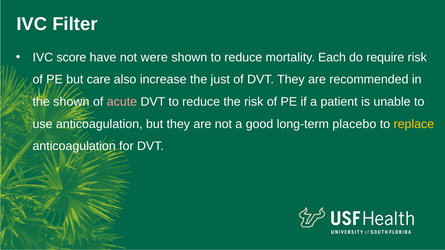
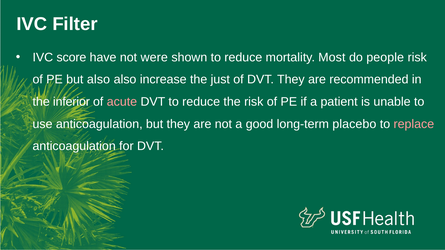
Each: Each -> Most (332, 57)
require: require -> people (385, 57)
but care: care -> also (99, 80)
the shown: shown -> inferior (71, 102)
replace colour: yellow -> pink (414, 124)
